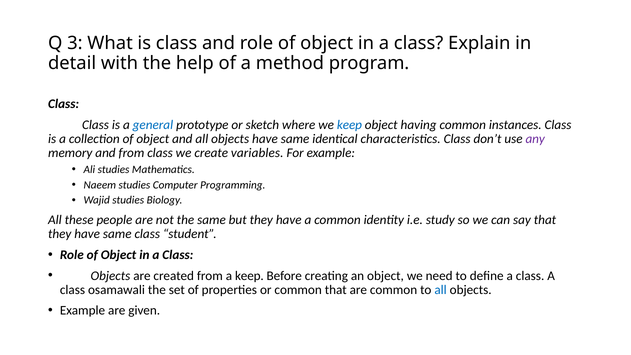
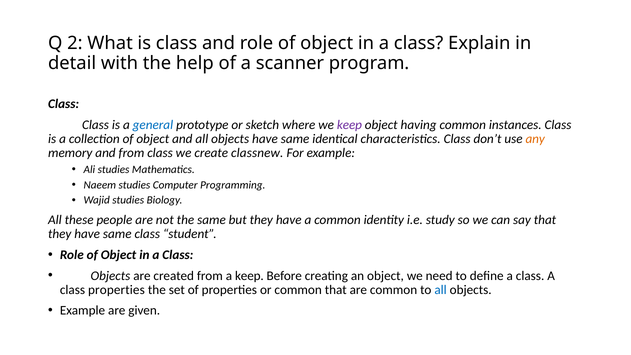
3: 3 -> 2 (75, 43)
method: method -> scanner (290, 63)
keep colour: blue -> purple (349, 125)
any colour: purple -> orange (535, 139)
variables: variables -> classnew (257, 153)
class osamawali: osamawali -> properties (116, 290)
